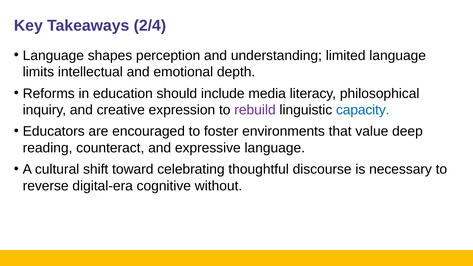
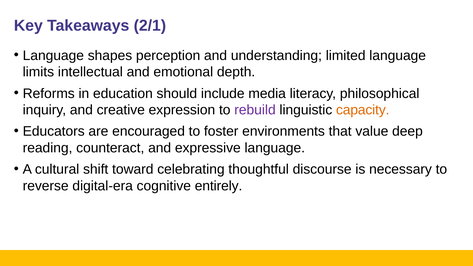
2/4: 2/4 -> 2/1 (150, 26)
capacity colour: blue -> orange (363, 110)
without: without -> entirely (219, 186)
